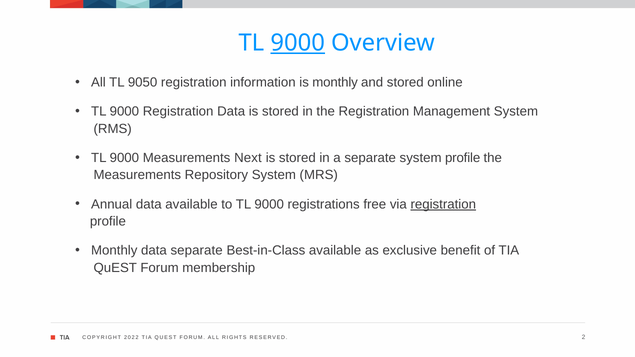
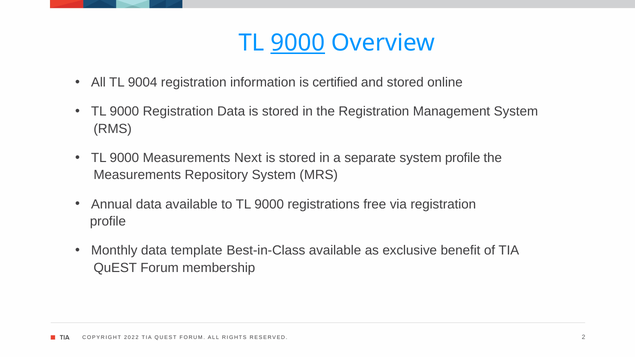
9050: 9050 -> 9004 (143, 83)
is monthly: monthly -> certified (335, 83)
registration underline: present -> none (443, 204)
data separate: separate -> template (197, 251)
